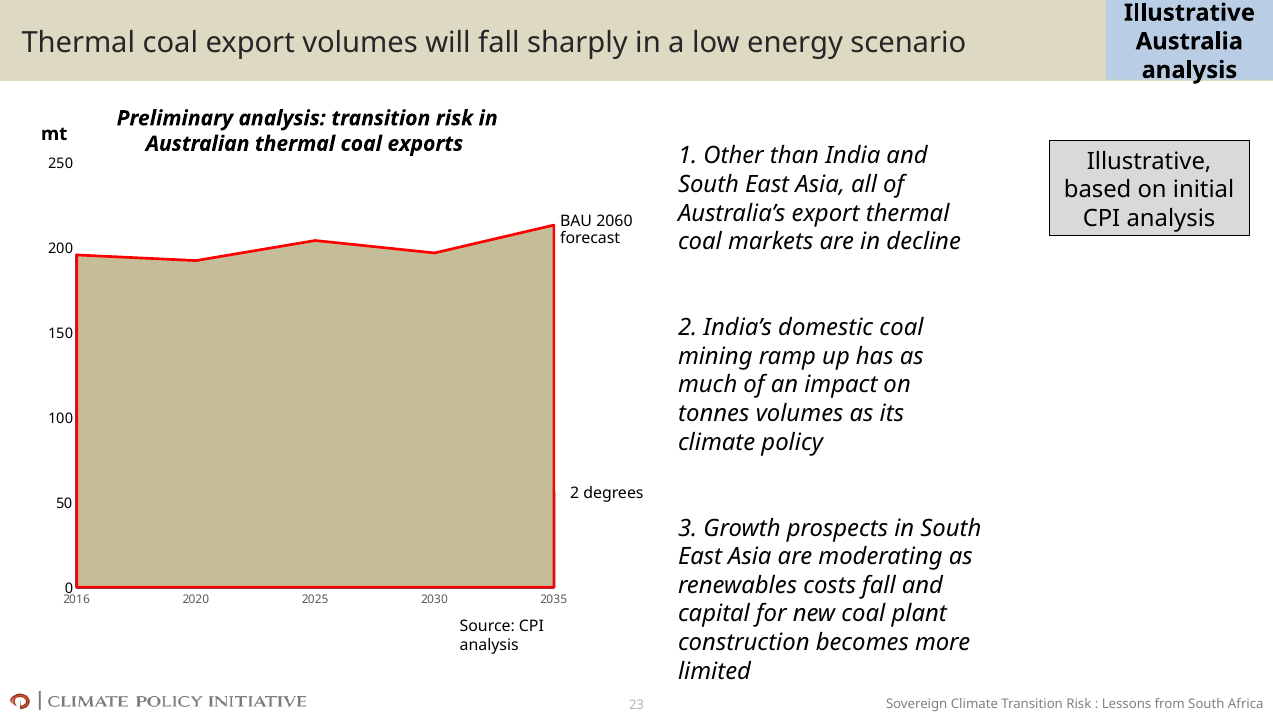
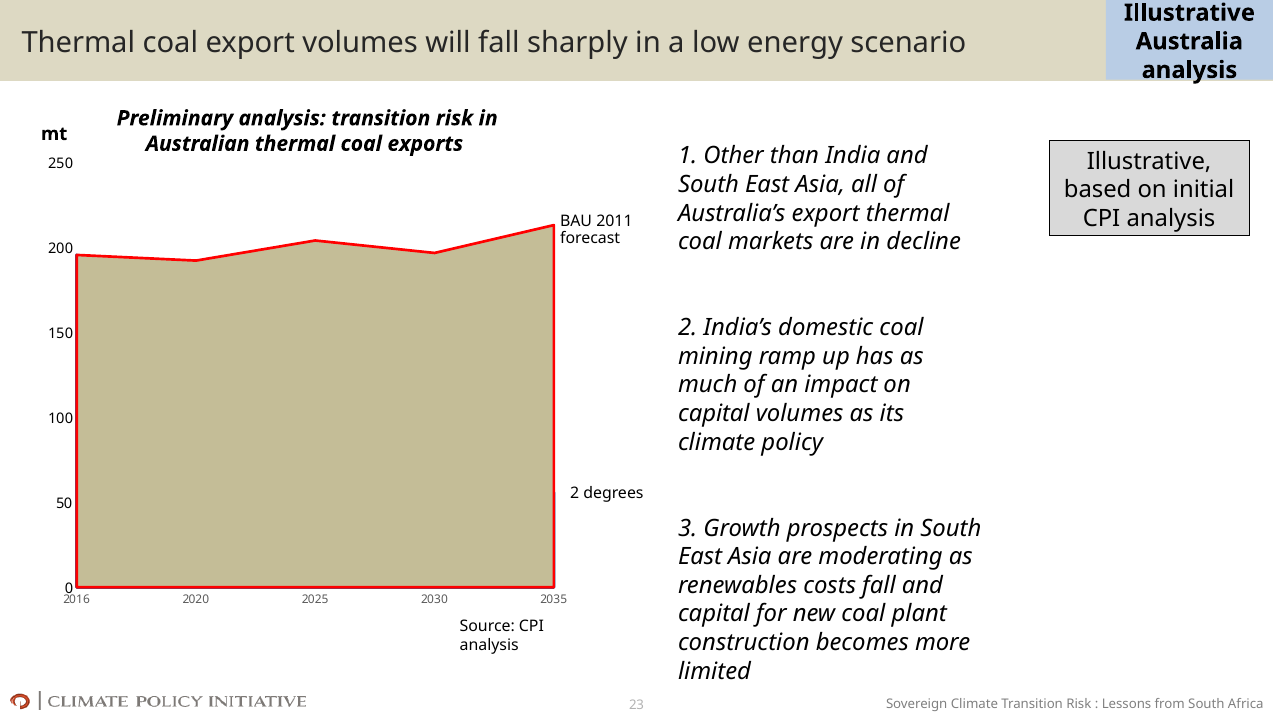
2060: 2060 -> 2011 (614, 221)
tonnes: tonnes -> capital (714, 414)
